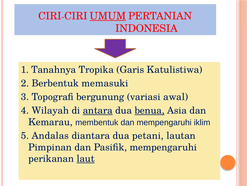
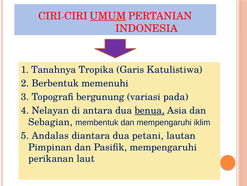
memasuki: memasuki -> memenuhi (105, 83)
awal: awal -> pada (176, 97)
Wilayah: Wilayah -> Nelayan (50, 110)
antara underline: present -> none (98, 110)
Kemarau: Kemarau -> Sebagian (50, 122)
laut underline: present -> none (86, 158)
